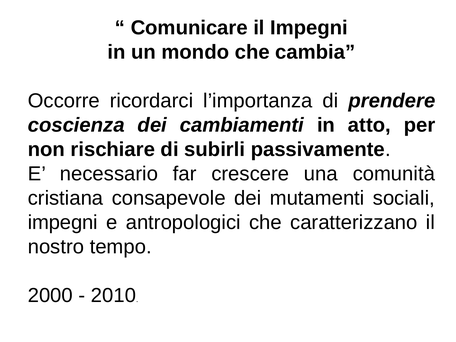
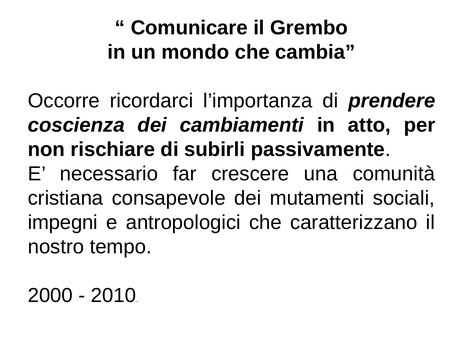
il Impegni: Impegni -> Grembo (309, 28)
